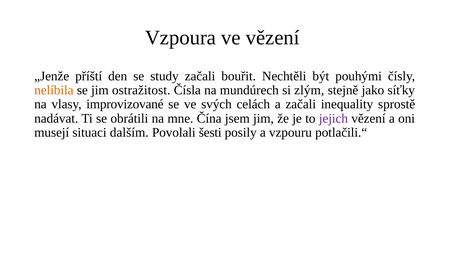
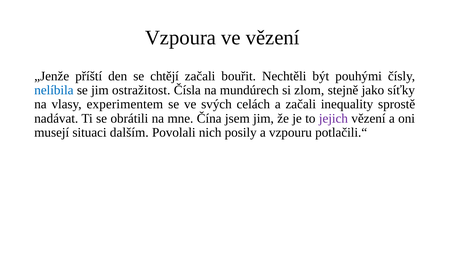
study: study -> chtějí (165, 76)
nelíbila colour: orange -> blue (54, 90)
zlým: zlým -> zlom (309, 90)
improvizované: improvizované -> experimentem (125, 104)
šesti: šesti -> nich (210, 133)
